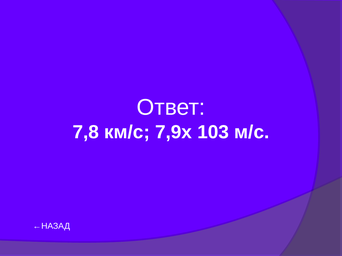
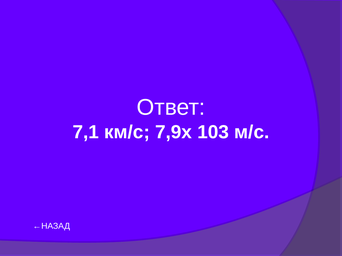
7,8: 7,8 -> 7,1 (86, 132)
